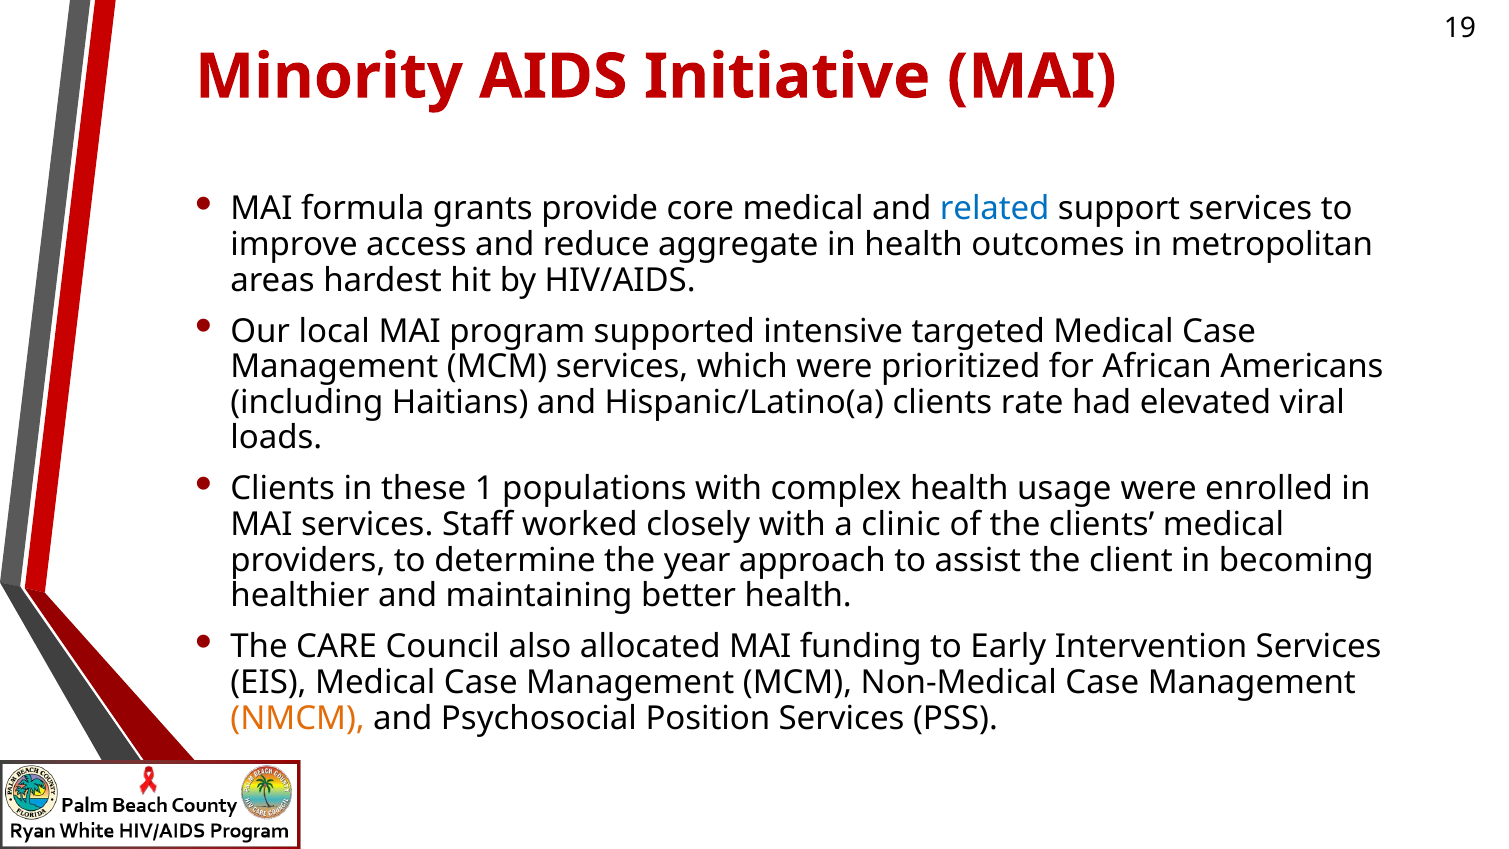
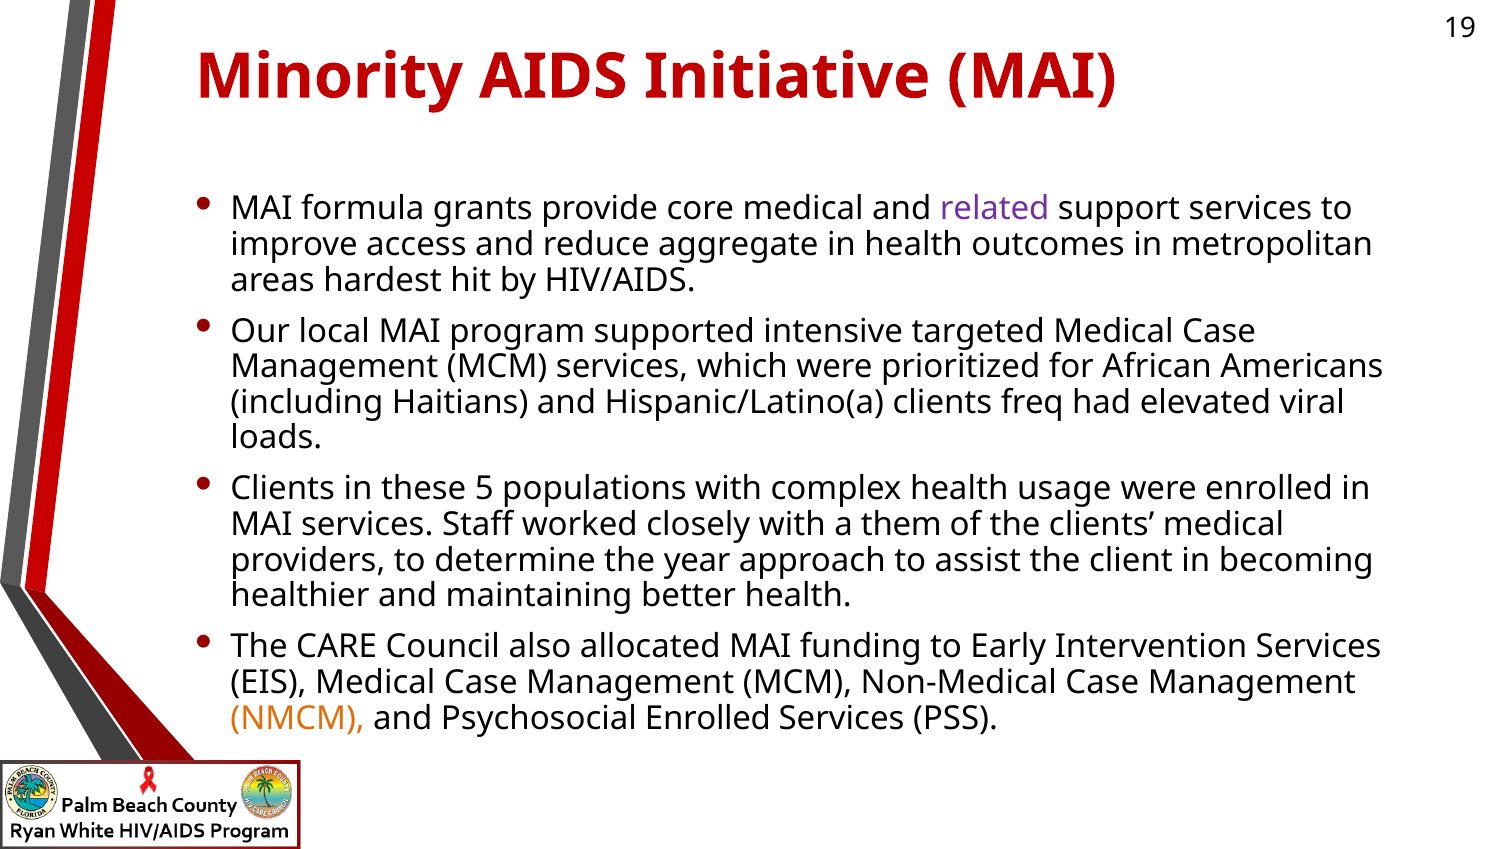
related colour: blue -> purple (995, 209)
rate: rate -> freq (1032, 402)
1: 1 -> 5 (484, 489)
clinic: clinic -> them (901, 524)
Psychosocial Position: Position -> Enrolled (708, 718)
